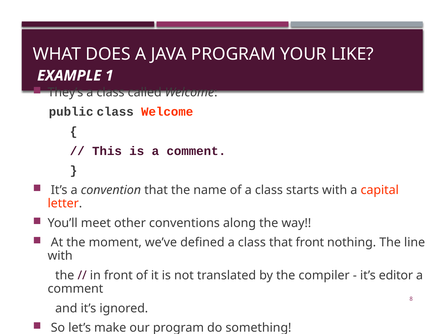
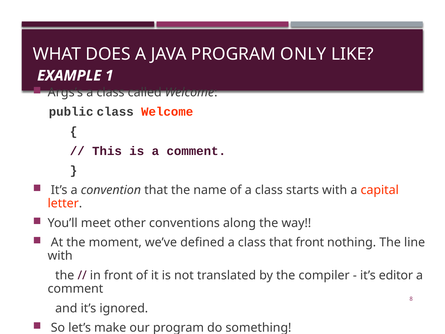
YOUR: YOUR -> ONLY (303, 54)
They’s: They’s -> Args’s (65, 92)
